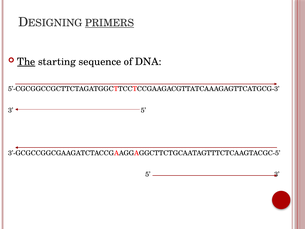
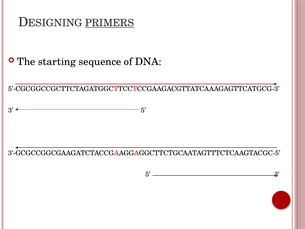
The underline: present -> none (26, 62)
